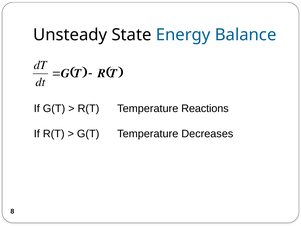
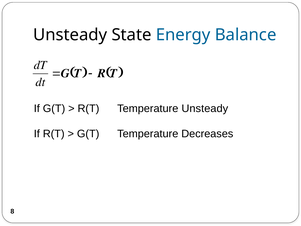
Temperature Reactions: Reactions -> Unsteady (205, 109)
